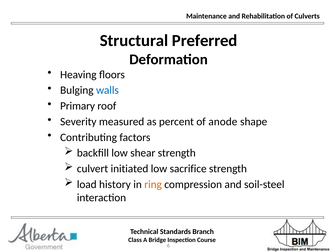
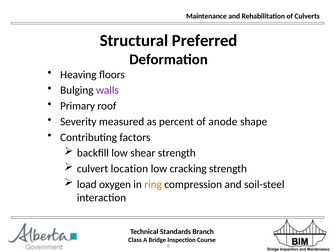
walls colour: blue -> purple (107, 90)
initiated: initiated -> location (129, 168)
sacrifice: sacrifice -> cracking (188, 168)
history: history -> oxygen (115, 184)
